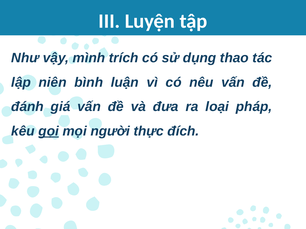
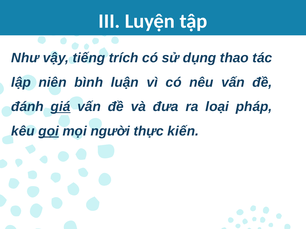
mình: mình -> tiếng (89, 58)
giá underline: none -> present (61, 107)
đích: đích -> kiến (183, 131)
